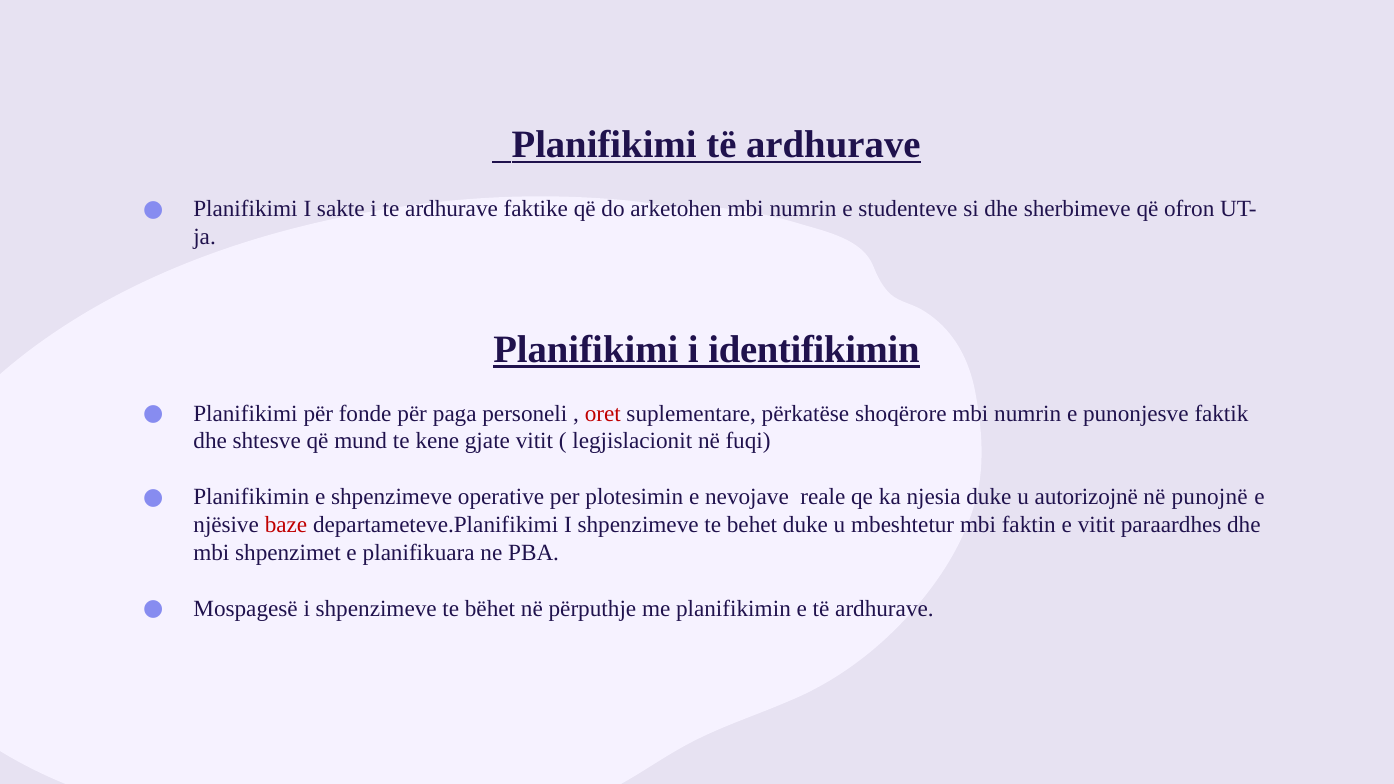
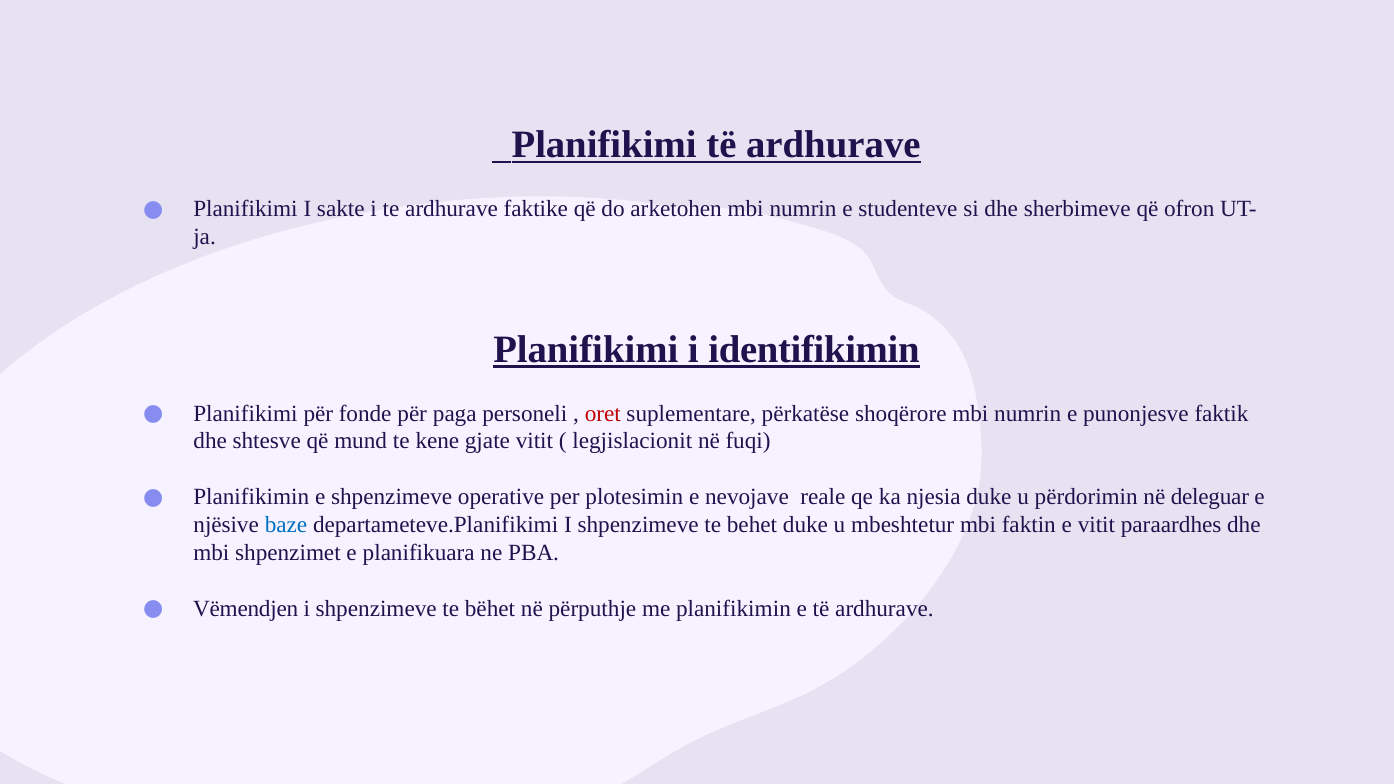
autorizojnë: autorizojnë -> përdorimin (1086, 497)
punojnë: punojnë -> deleguar (1210, 497)
baze colour: red -> blue (286, 525)
Mospagesë: Mospagesë -> Vëmendjen (246, 609)
